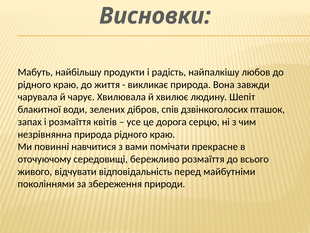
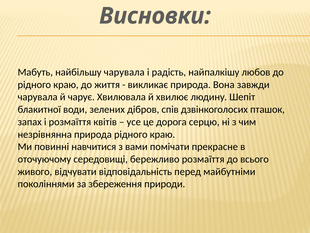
найбільшу продукти: продукти -> чарувала (124, 72)
